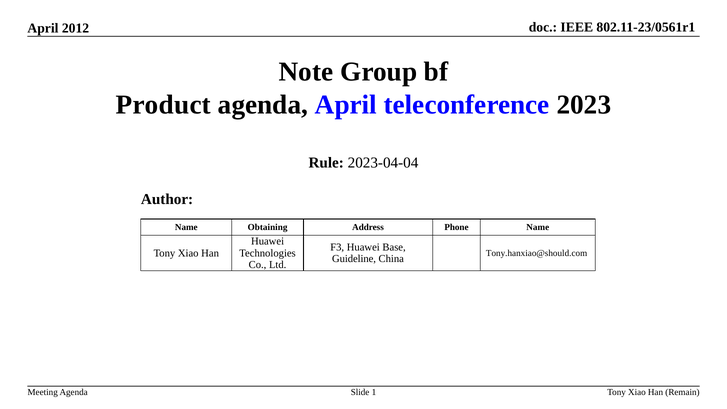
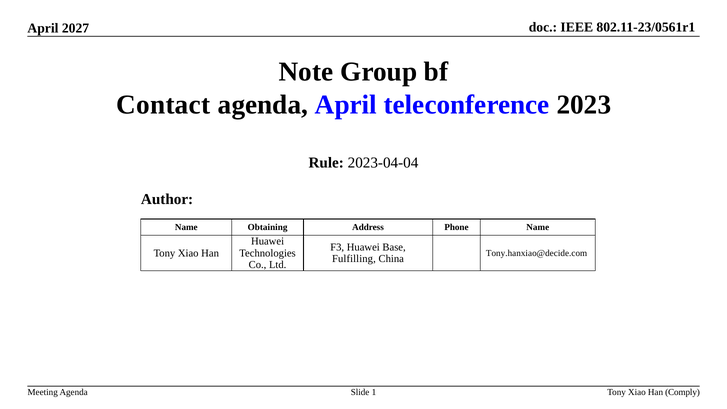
2012: 2012 -> 2027 (76, 28)
Product: Product -> Contact (163, 105)
Tony.hanxiao@should.com: Tony.hanxiao@should.com -> Tony.hanxiao@decide.com (537, 253)
Guideline: Guideline -> Fulfilling (354, 259)
Remain: Remain -> Comply (683, 392)
